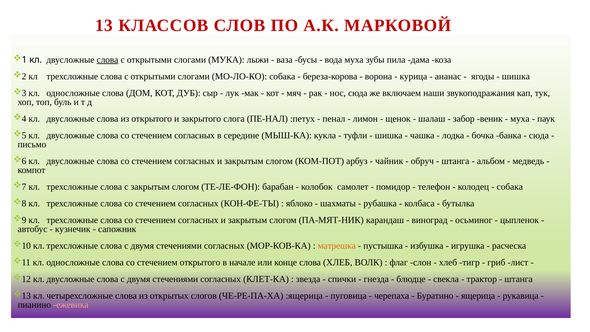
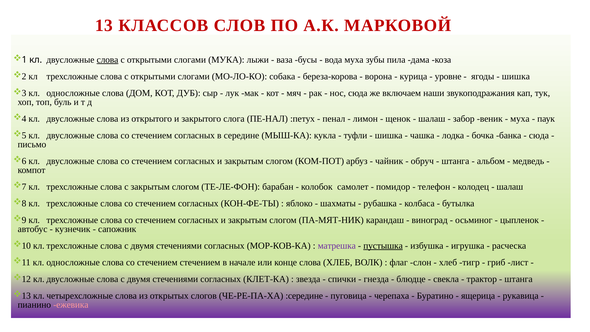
ананас: ананас -> уровне (448, 76)
собака: собака -> шалаш (510, 187)
матрешка colour: orange -> purple (337, 246)
пустышка underline: none -> present (383, 246)
стечением открытого: открытого -> стечением (200, 262)
:ящерица: :ящерица -> :середине (304, 296)
